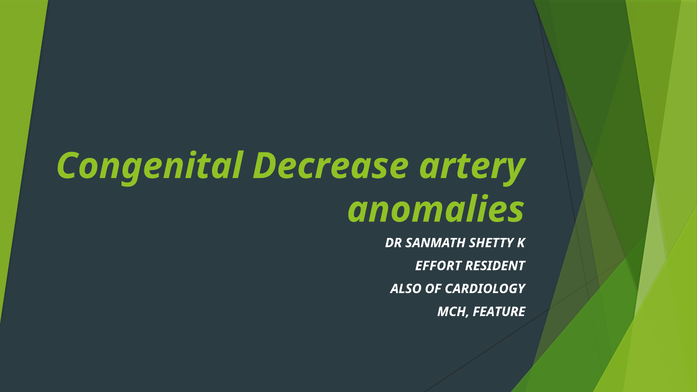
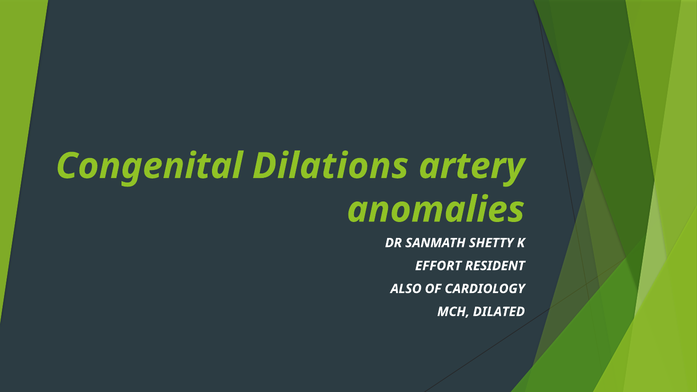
Decrease: Decrease -> Dilations (330, 166)
FEATURE: FEATURE -> DILATED (499, 312)
